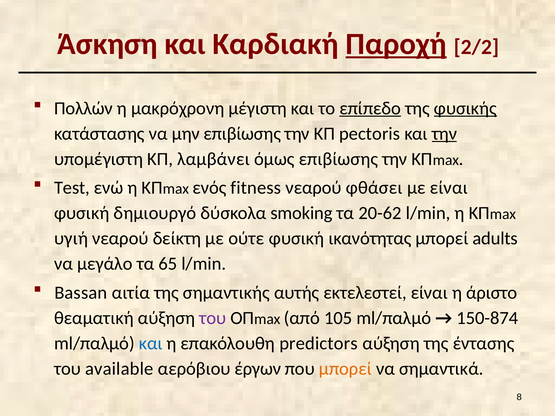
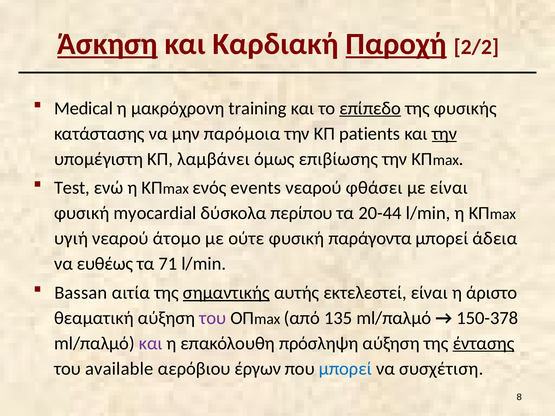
Άσκηση underline: none -> present (108, 44)
Πολλών: Πολλών -> Medical (84, 108)
μέγιστη: μέγιστη -> training (258, 108)
φυσικής underline: present -> none (465, 108)
μην επιβίωσης: επιβίωσης -> παρόμοια (242, 134)
pectoris: pectoris -> patients (370, 134)
fitness: fitness -> events (256, 188)
δημιουργό: δημιουργό -> myocardial (155, 213)
smoking: smoking -> περίπου (302, 213)
20-62: 20-62 -> 20-44 (380, 213)
δείκτη: δείκτη -> άτομο (177, 239)
ικανότητας: ικανότητας -> παράγοντα (370, 239)
adults: adults -> άδεια (495, 239)
μεγάλο: μεγάλο -> ευθέως (105, 264)
65: 65 -> 71 (168, 264)
σημαντικής underline: none -> present (226, 293)
105: 105 -> 135 (338, 318)
150-874: 150-874 -> 150-378 (487, 318)
και colour: blue -> purple (151, 343)
predictors: predictors -> πρόσληψη (319, 343)
έντασης underline: none -> present (484, 343)
μπορεί colour: orange -> blue (345, 369)
σημαντικά: σημαντικά -> συσχέτιση (441, 369)
